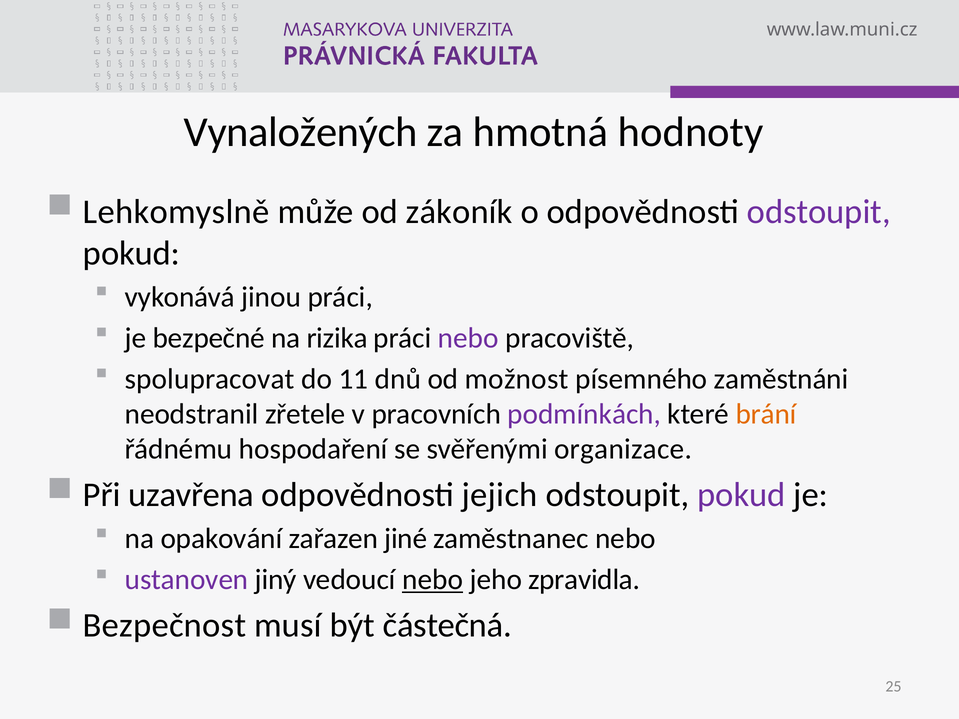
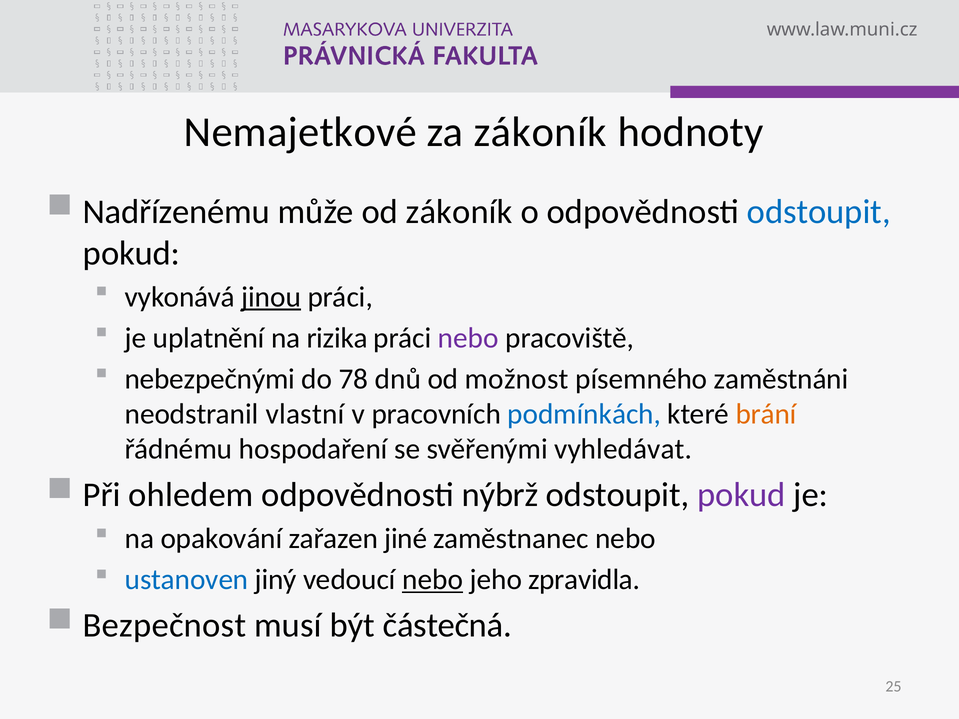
Vynaložených: Vynaložených -> Nemajetkové (300, 132)
za hmotná: hmotná -> zákoník (540, 132)
Lehkomyslně: Lehkomyslně -> Nadřízenému (176, 212)
odstoupit colour: purple -> blue (819, 212)
jinou underline: none -> present (271, 297)
bezpečné: bezpečné -> uplatnění (209, 338)
spolupracovat: spolupracovat -> nebezpečnými (210, 379)
11: 11 -> 78 (353, 379)
zřetele: zřetele -> vlastní (305, 414)
podmínkách colour: purple -> blue (584, 414)
organizace: organizace -> vyhledávat (623, 449)
uzavřena: uzavřena -> ohledem (191, 495)
jejich: jejich -> nýbrž (500, 495)
ustanoven colour: purple -> blue (187, 580)
